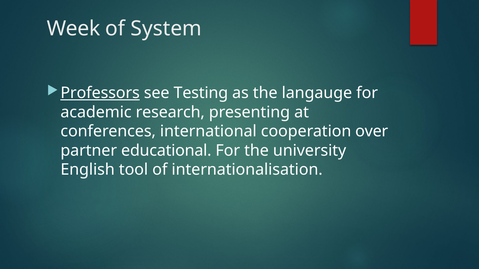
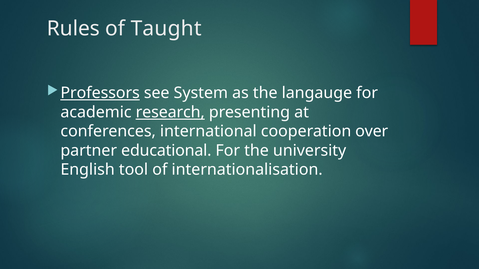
Week: Week -> Rules (73, 29)
System: System -> Taught (166, 29)
Testing: Testing -> System (201, 93)
research underline: none -> present (170, 112)
